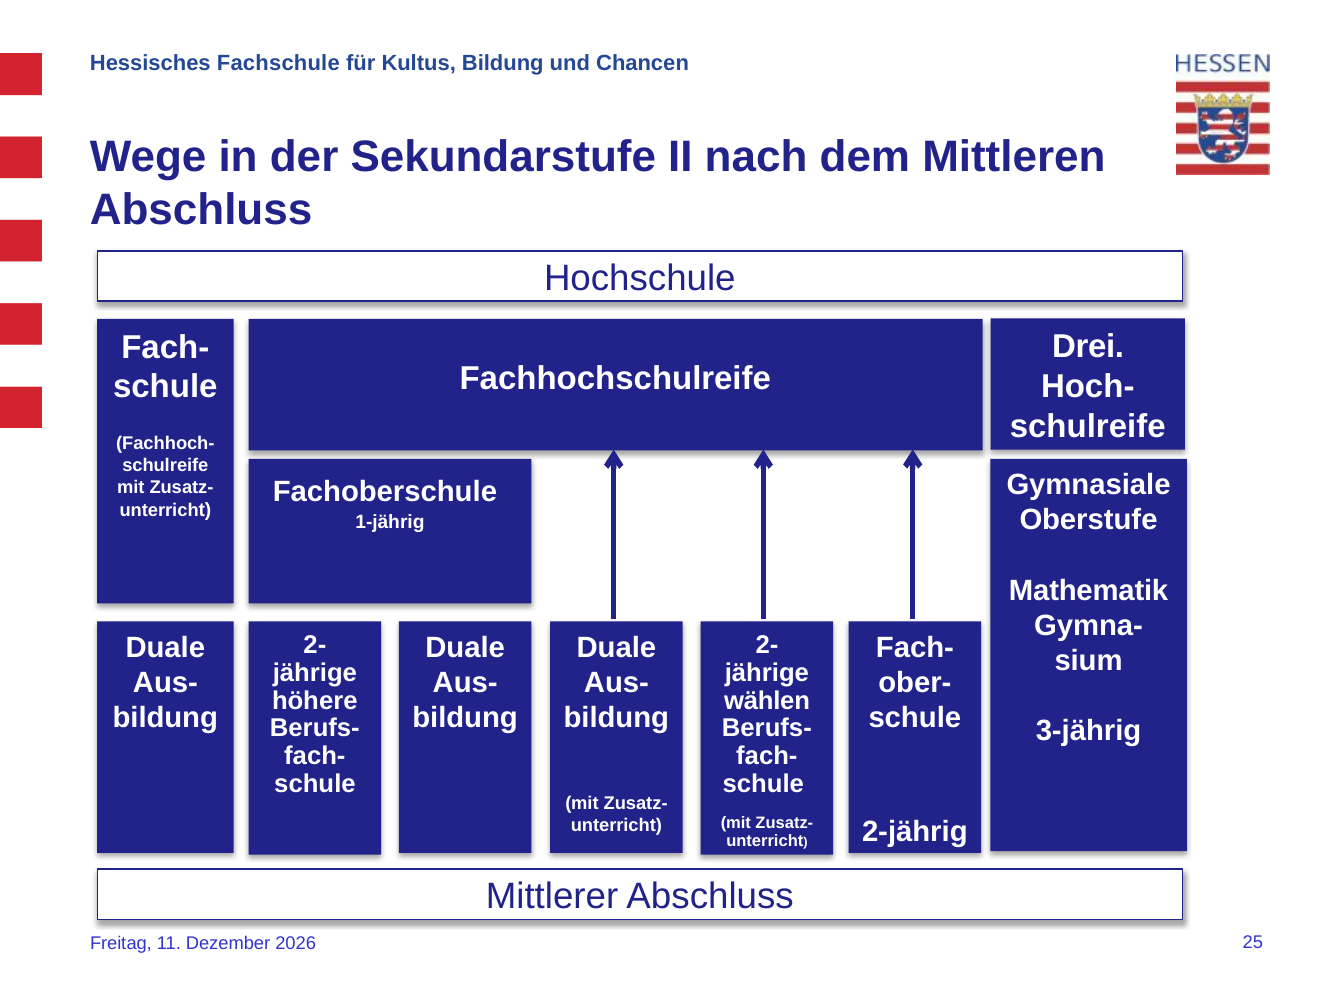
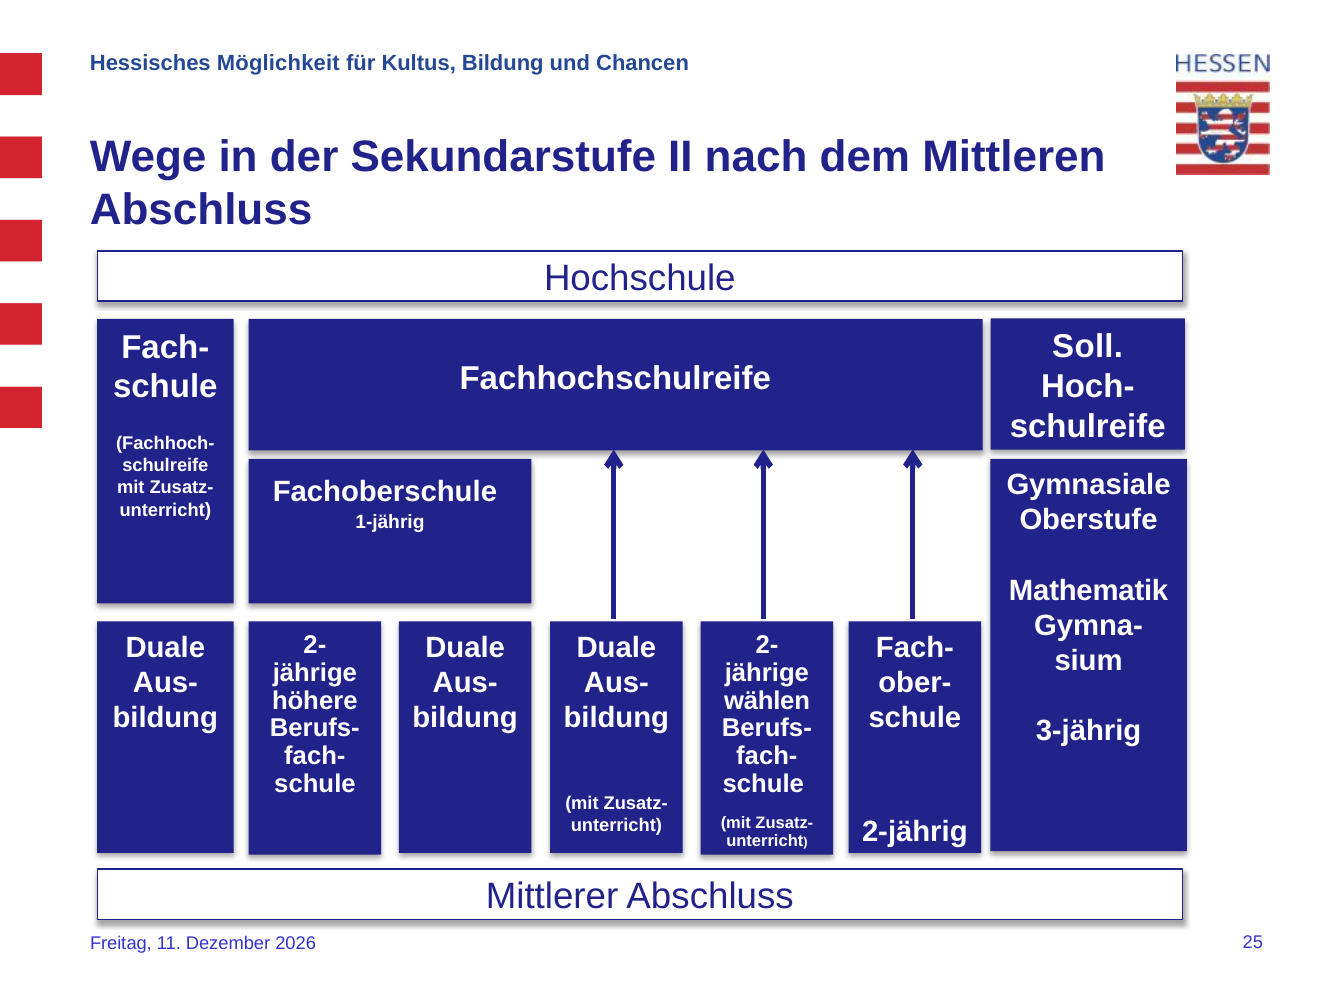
Fachschule: Fachschule -> Möglichkeit (278, 64)
Drei: Drei -> Soll (1088, 347)
